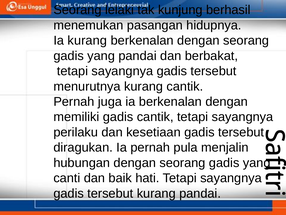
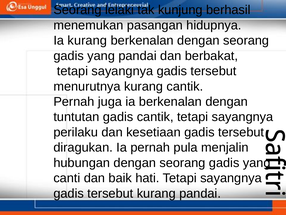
memiliki: memiliki -> tuntutan (76, 117)
